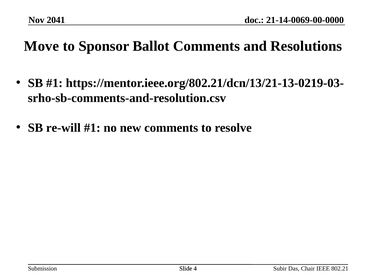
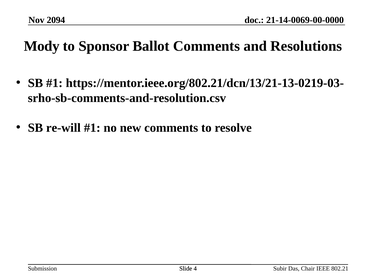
2041: 2041 -> 2094 (56, 20)
Move: Move -> Mody (42, 46)
